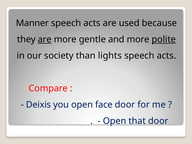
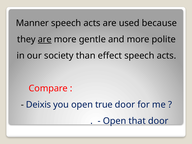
polite underline: present -> none (164, 39)
lights: lights -> effect (110, 56)
face: face -> true (104, 105)
